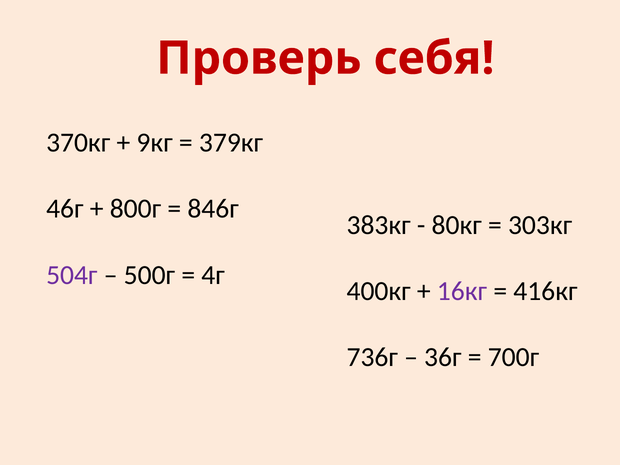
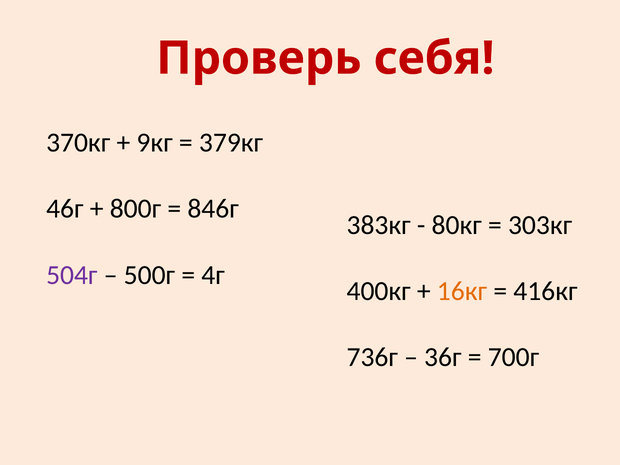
16кг colour: purple -> orange (462, 291)
